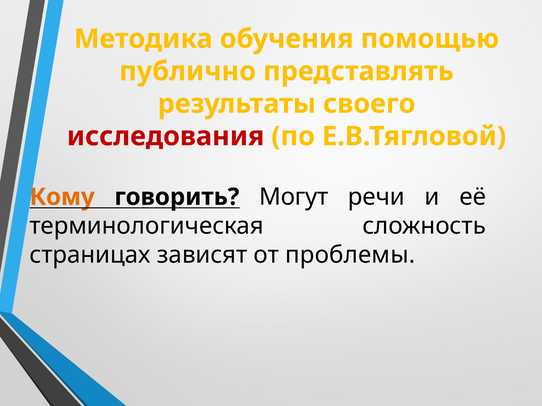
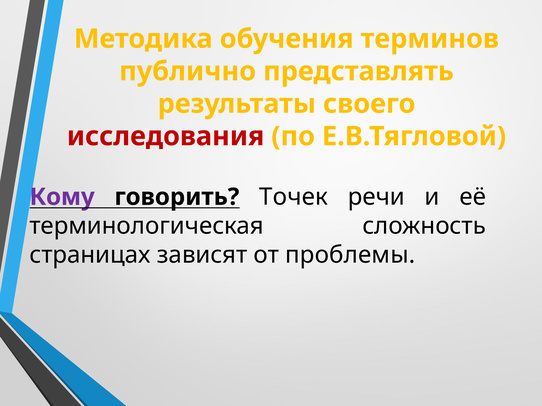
помощью: помощью -> терминов (430, 39)
Кому colour: orange -> purple (62, 197)
Могут: Могут -> Точек (294, 197)
